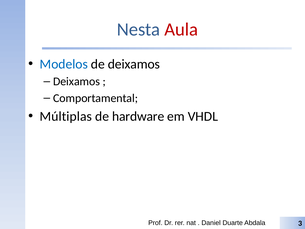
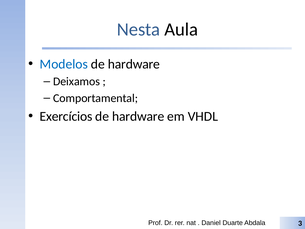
Aula colour: red -> black (181, 30)
deixamos: deixamos -> hardware (134, 64)
Múltiplas: Múltiplas -> Exercícios (66, 116)
